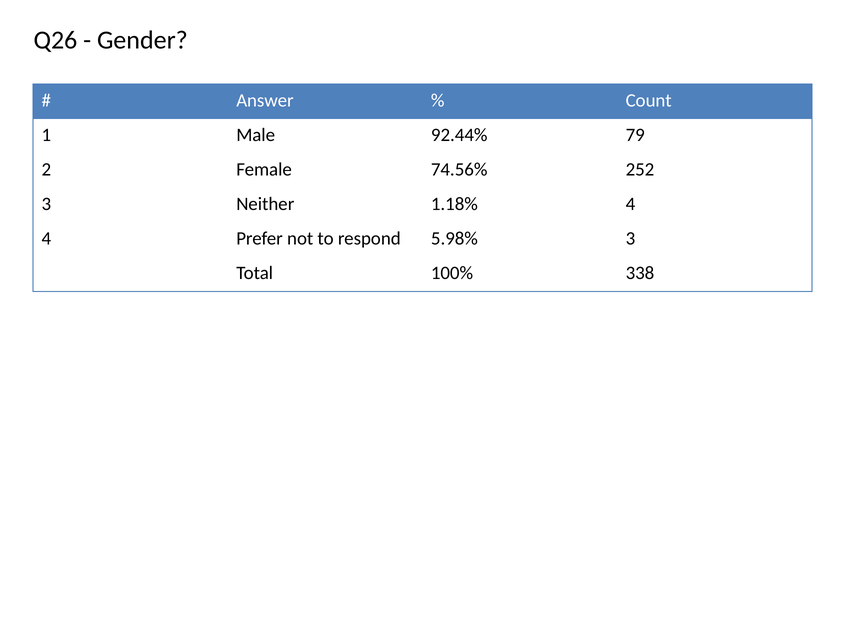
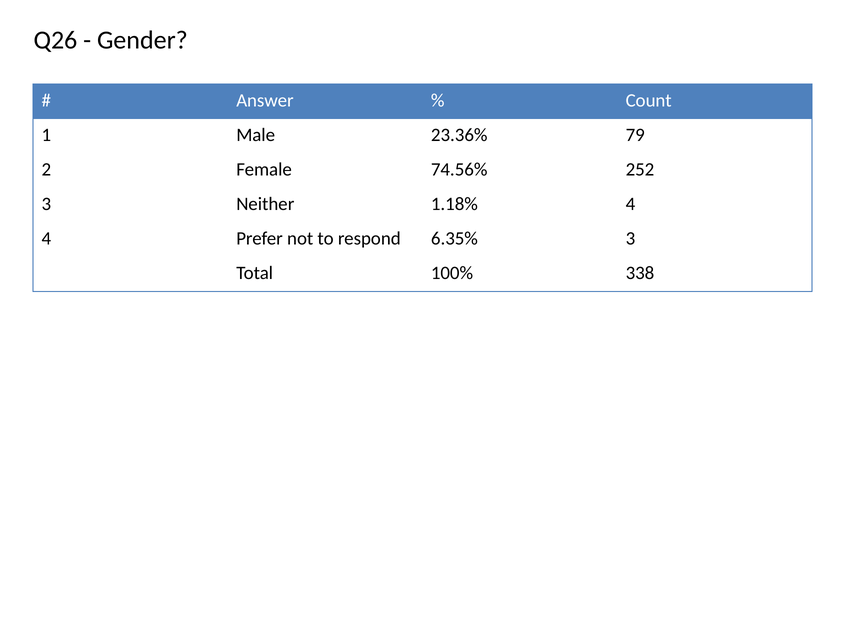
92.44%: 92.44% -> 23.36% (459, 135)
5.98%: 5.98% -> 6.35% (454, 239)
